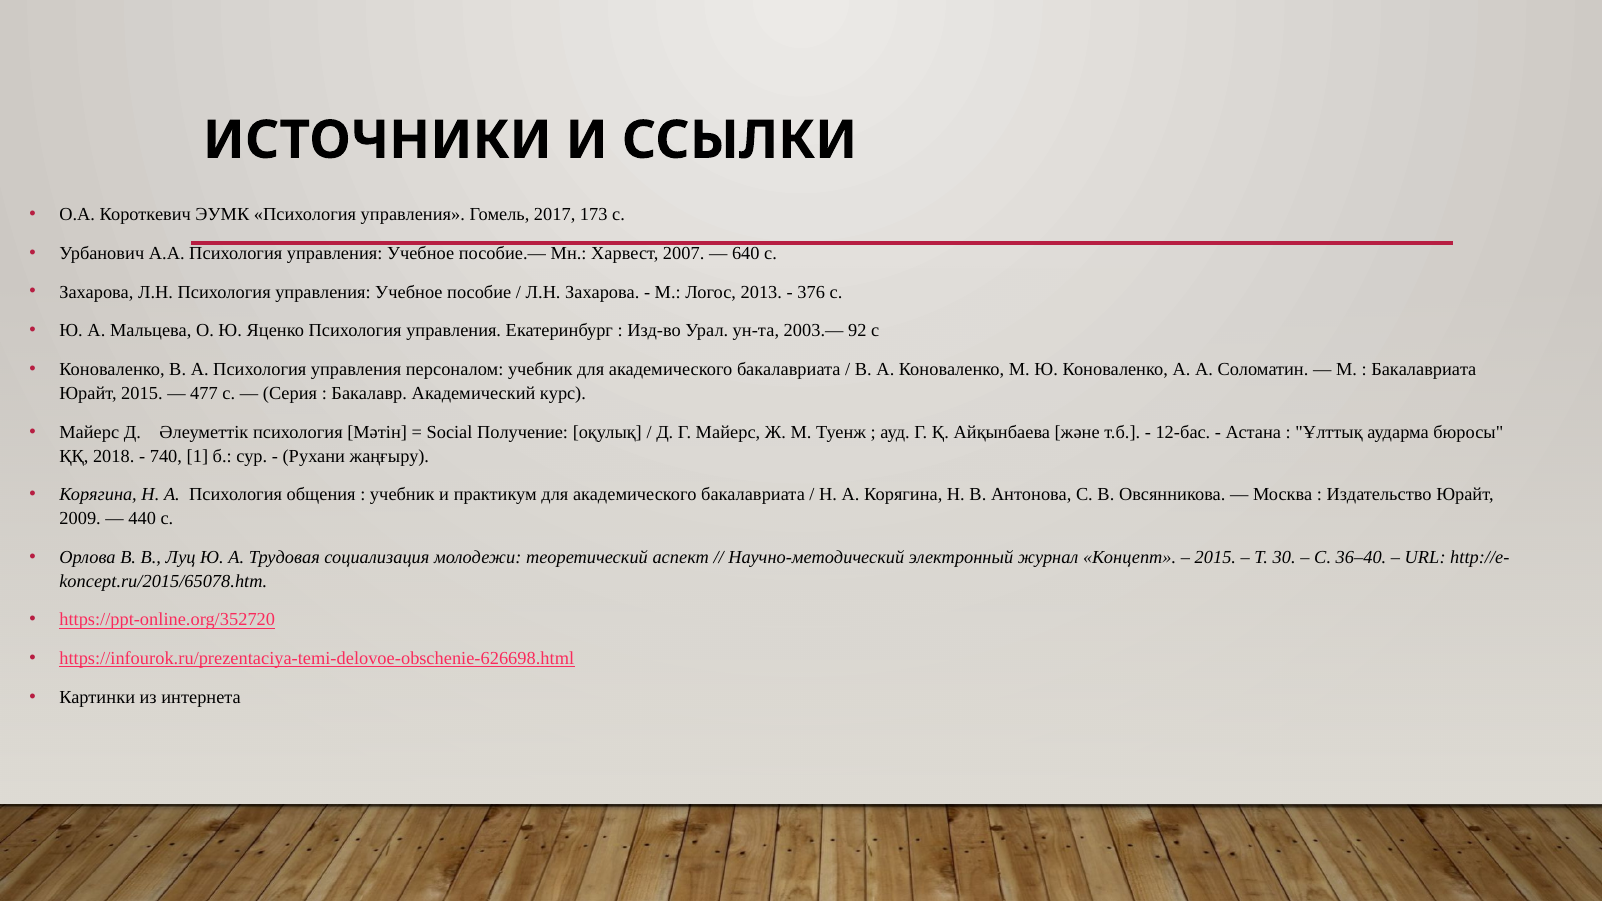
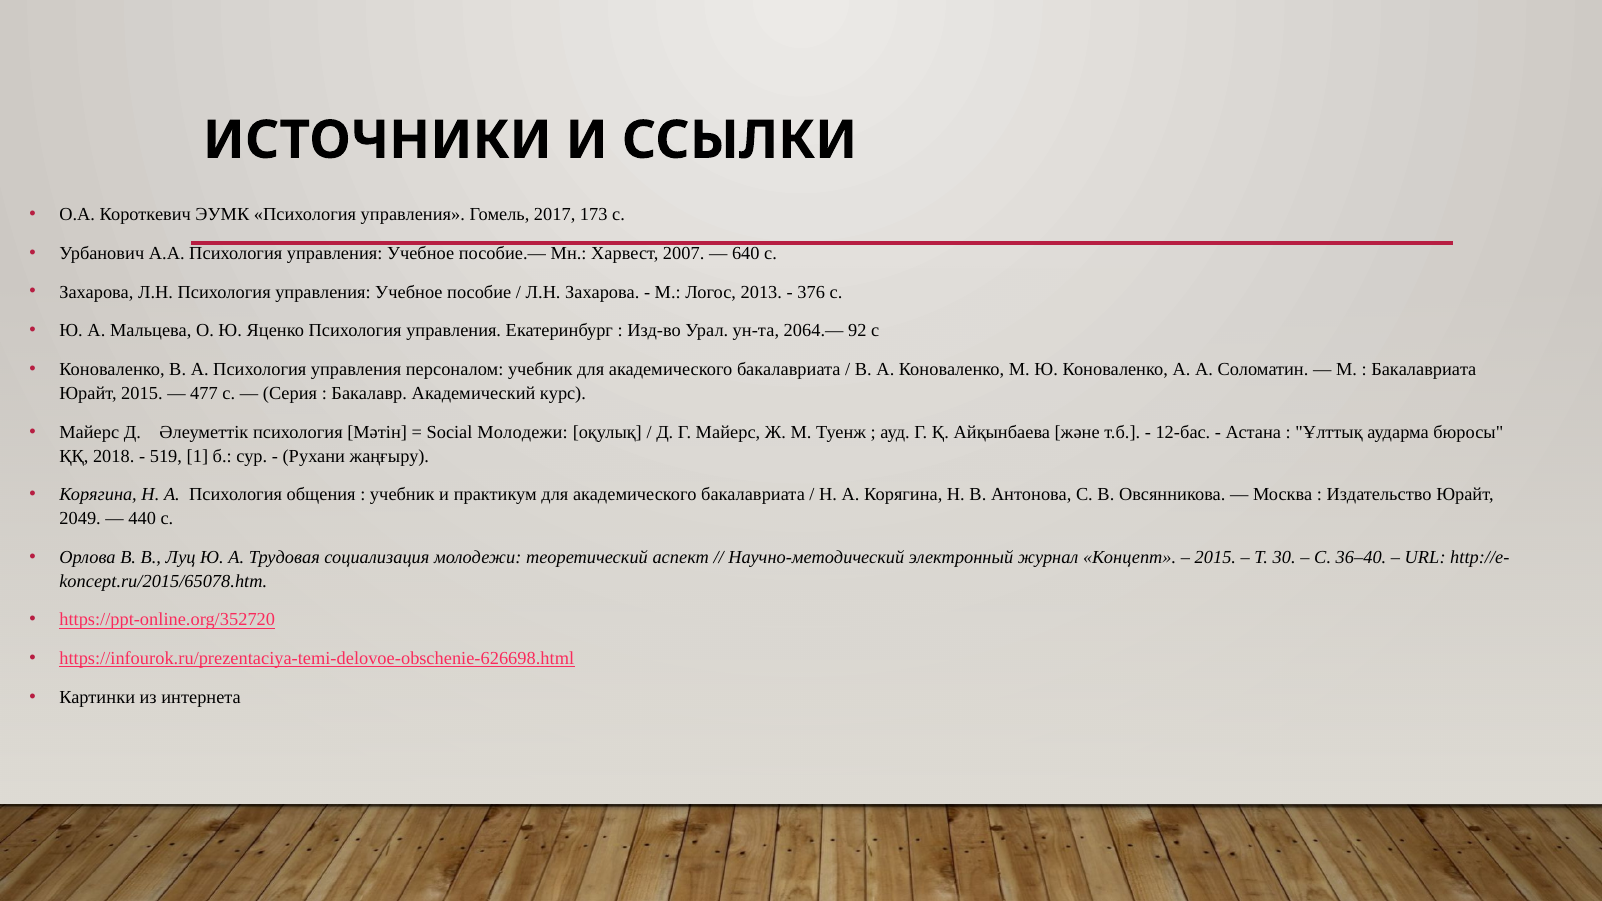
2003.—: 2003.— -> 2064.— (814, 331)
Social Получение: Получение -> Молодежи (523, 432)
740: 740 -> 519 (166, 456)
2009: 2009 -> 2049 (80, 519)
